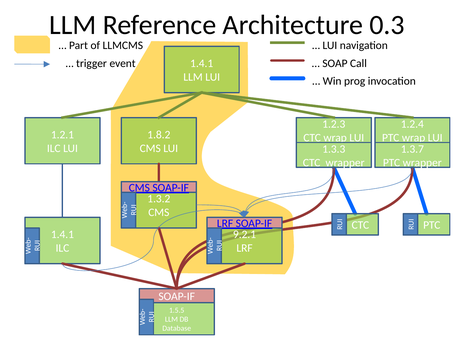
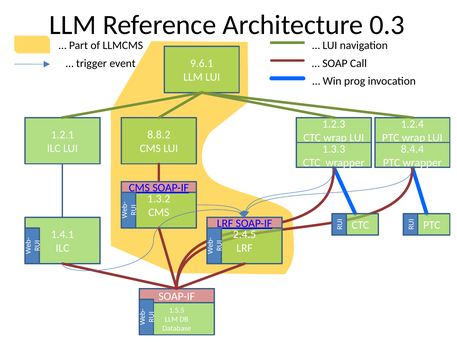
1.4.1: 1.4.1 -> 9.6.1 (202, 64)
1.8.2: 1.8.2 -> 8.8.2 (159, 135)
1.3.7: 1.3.7 -> 8.4.4 (412, 149)
9.2.1: 9.2.1 -> 2.4.5 (245, 235)
